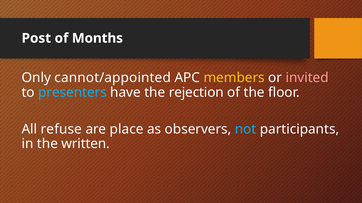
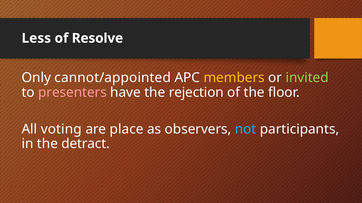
Post: Post -> Less (36, 38)
Months: Months -> Resolve (97, 38)
invited colour: pink -> light green (307, 78)
presenters colour: light blue -> pink (72, 93)
refuse: refuse -> voting (61, 129)
written: written -> detract (86, 144)
